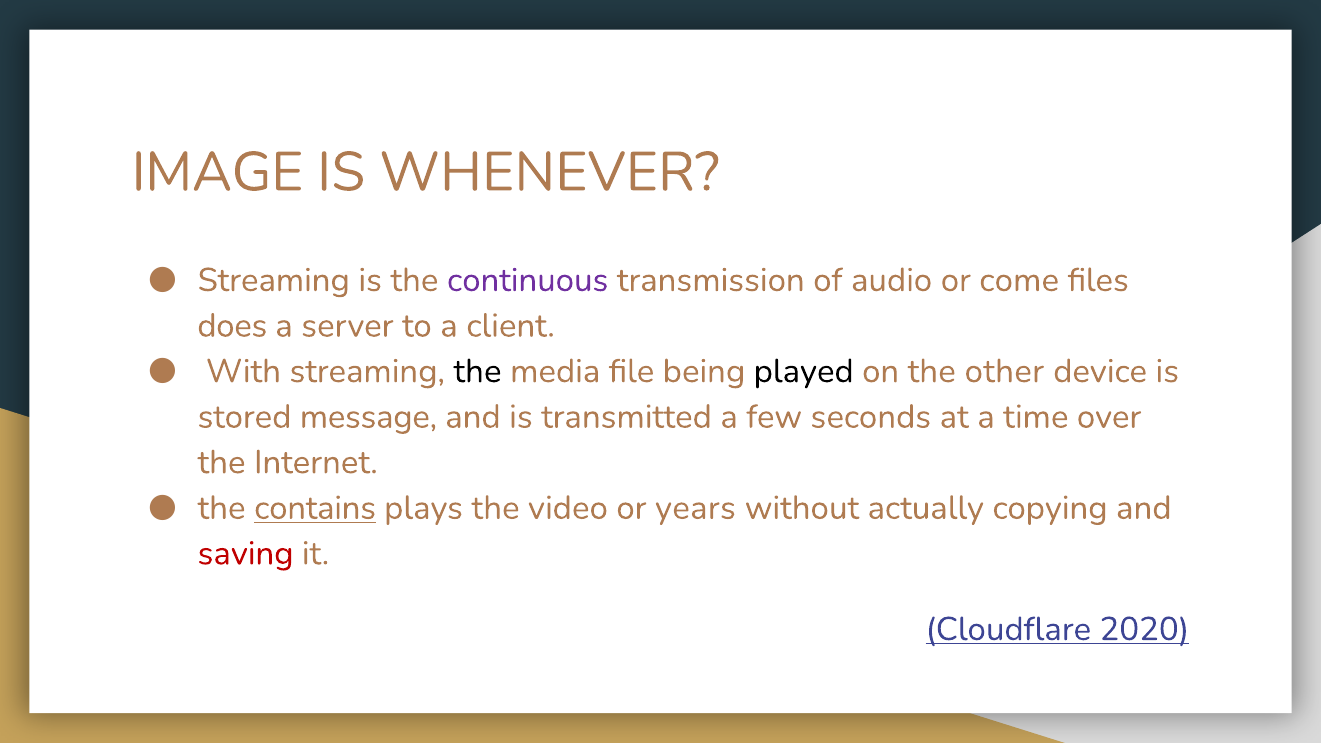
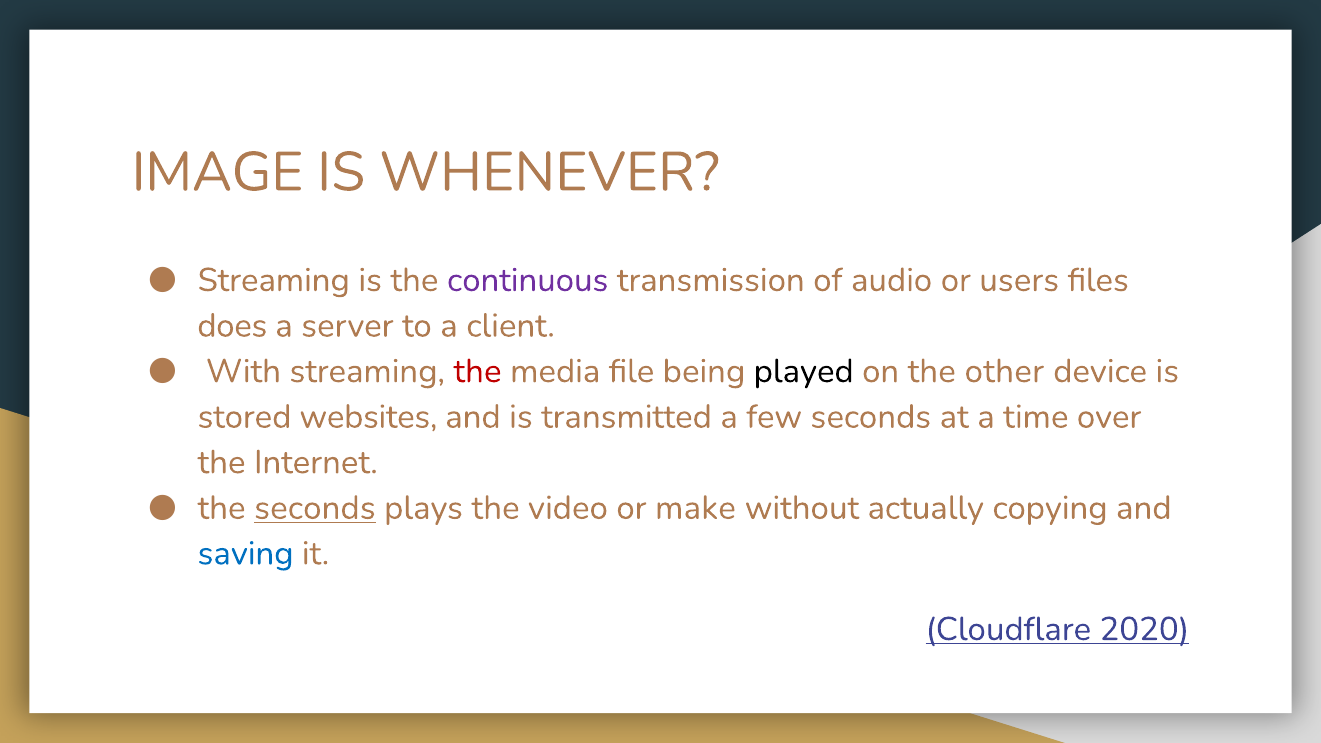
come: come -> users (1019, 280)
the colour: black -> red (477, 371)
message: message -> websites (368, 417)
the contains: contains -> seconds (315, 508)
years: years -> make (695, 508)
saving colour: red -> blue (246, 553)
